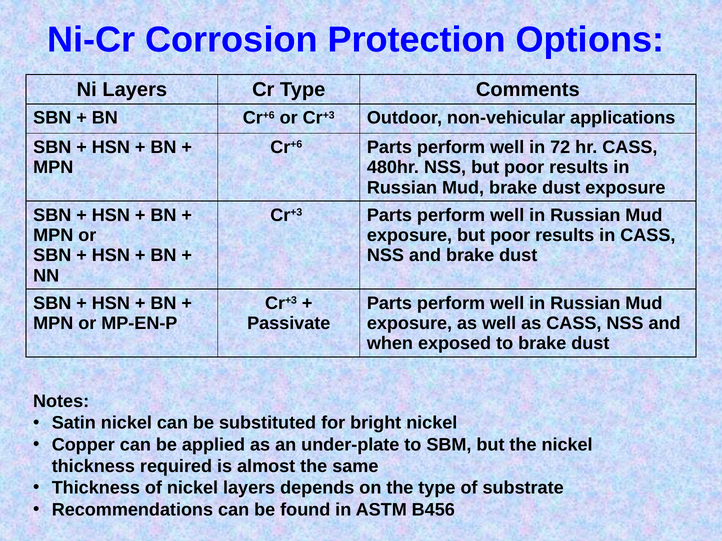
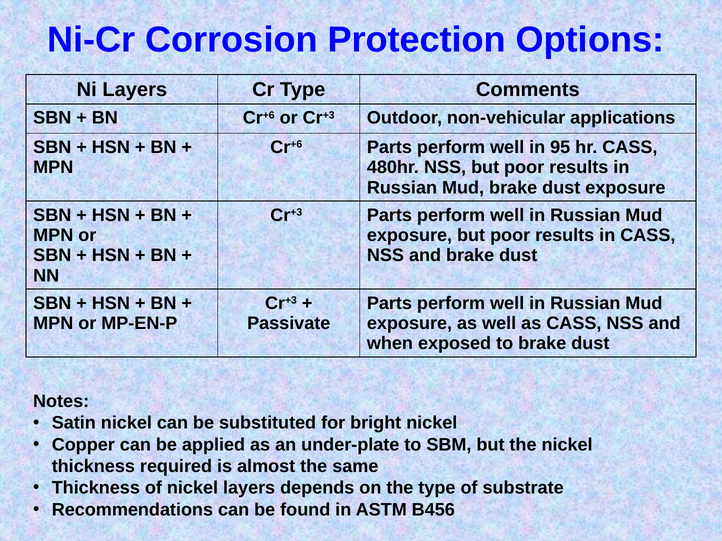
72: 72 -> 95 (560, 147)
